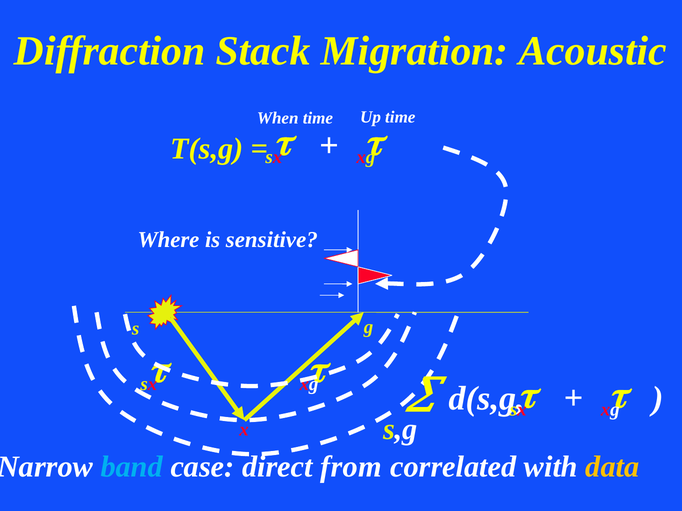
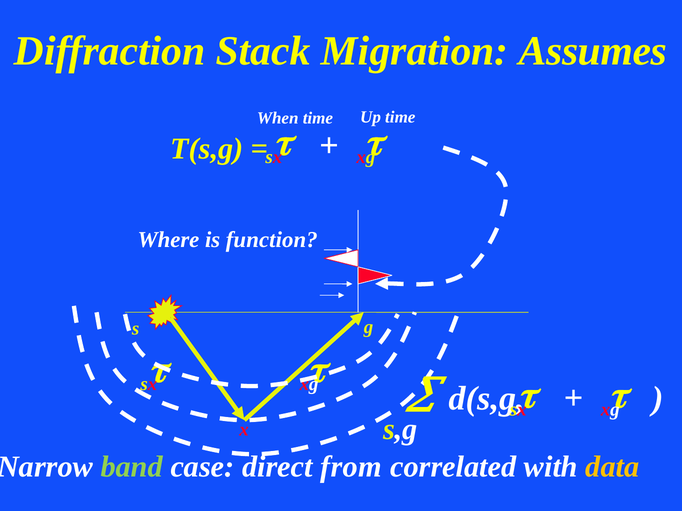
Acoustic: Acoustic -> Assumes (593, 51)
sensitive: sensitive -> function (272, 240)
band colour: light blue -> light green (132, 467)
